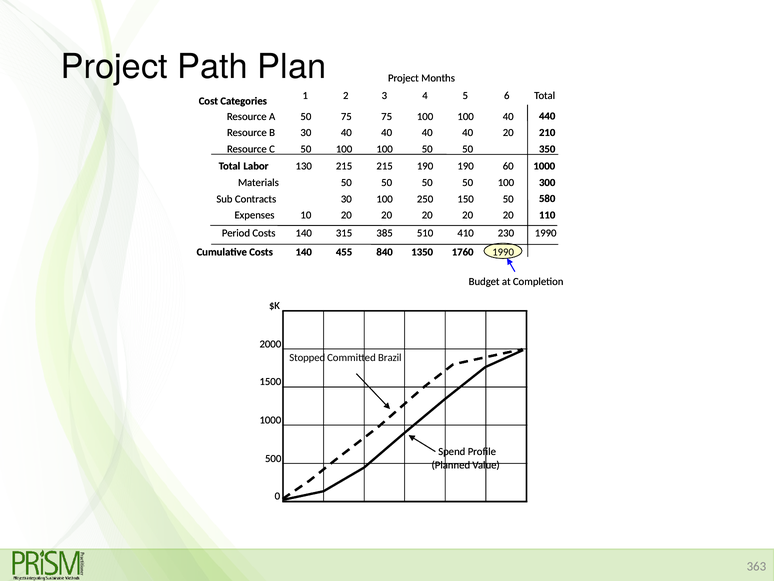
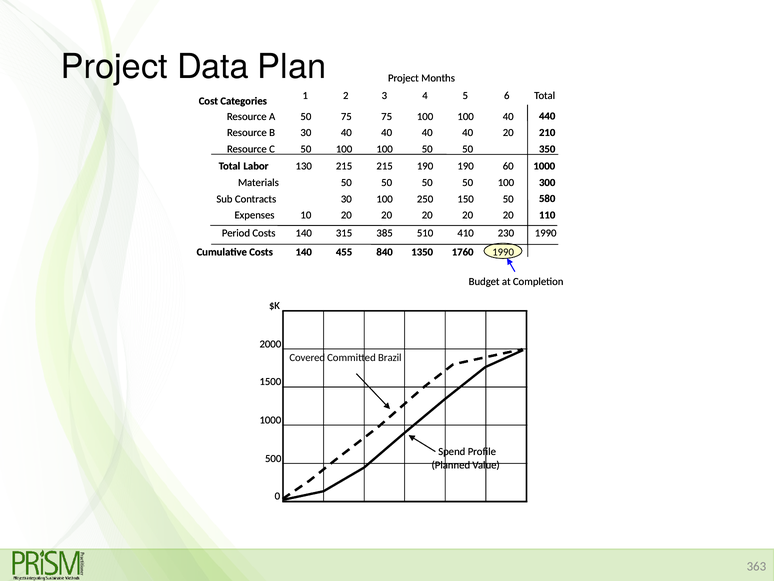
Path: Path -> Data (213, 67)
Stopped: Stopped -> Covered (307, 357)
